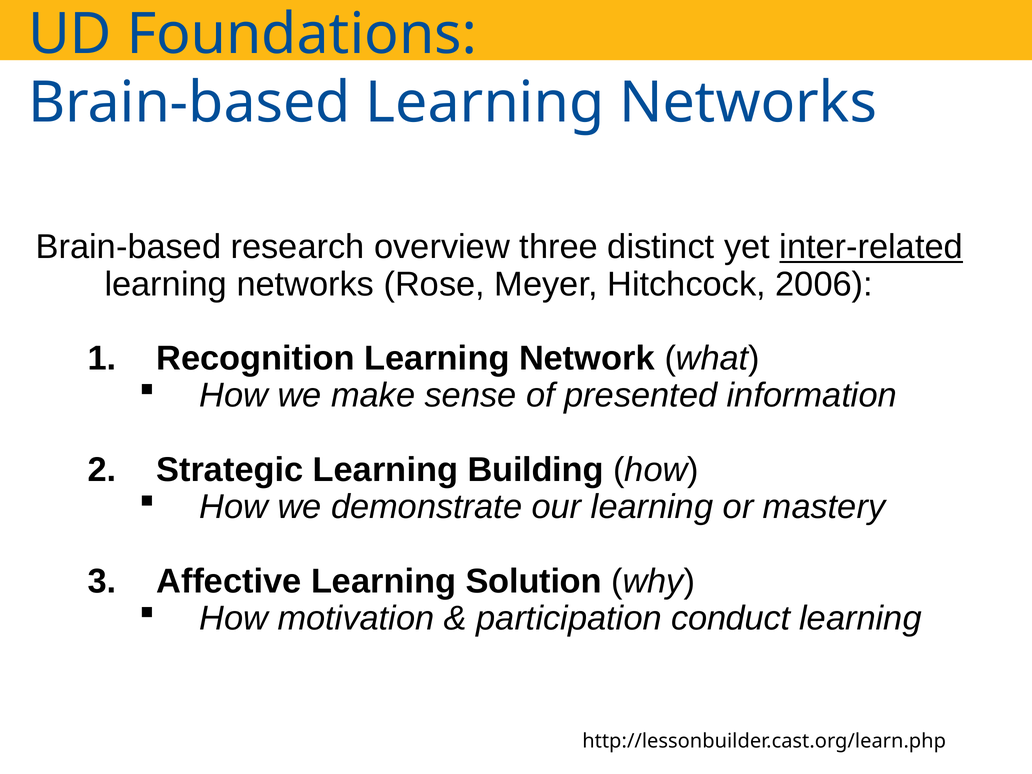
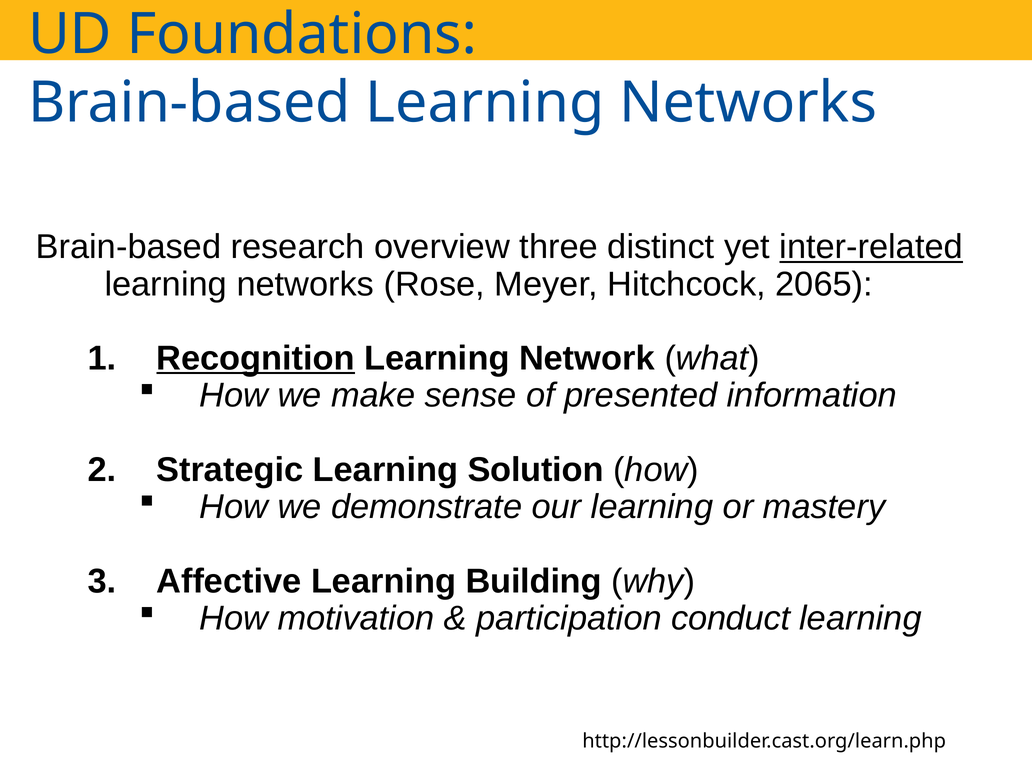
2006: 2006 -> 2065 (824, 284)
Recognition underline: none -> present (256, 358)
Building: Building -> Solution (536, 470)
Solution: Solution -> Building (534, 581)
